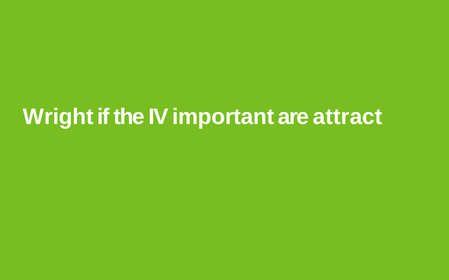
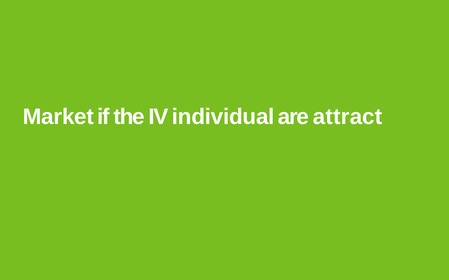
Wright: Wright -> Market (58, 117)
important: important -> individual (223, 117)
